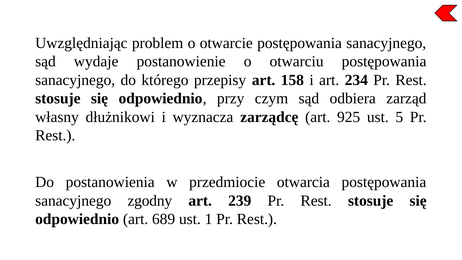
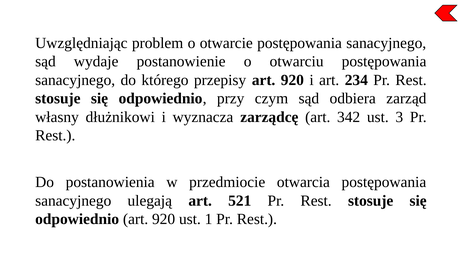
przepisy art 158: 158 -> 920 (292, 80)
925: 925 -> 342 (349, 117)
5: 5 -> 3 (399, 117)
zgodny: zgodny -> ulegają (150, 201)
239: 239 -> 521 (240, 201)
odpowiednio art 689: 689 -> 920 (164, 219)
